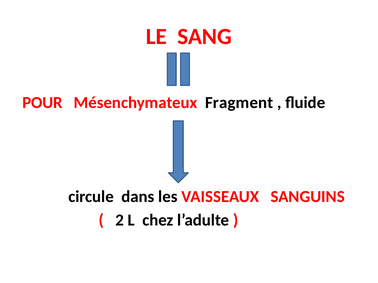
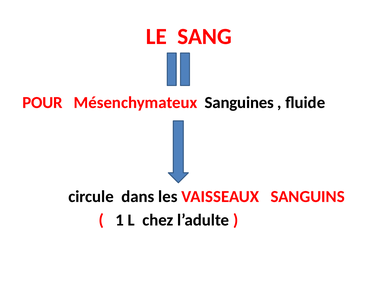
Fragment: Fragment -> Sanguines (239, 103)
2: 2 -> 1 (120, 221)
